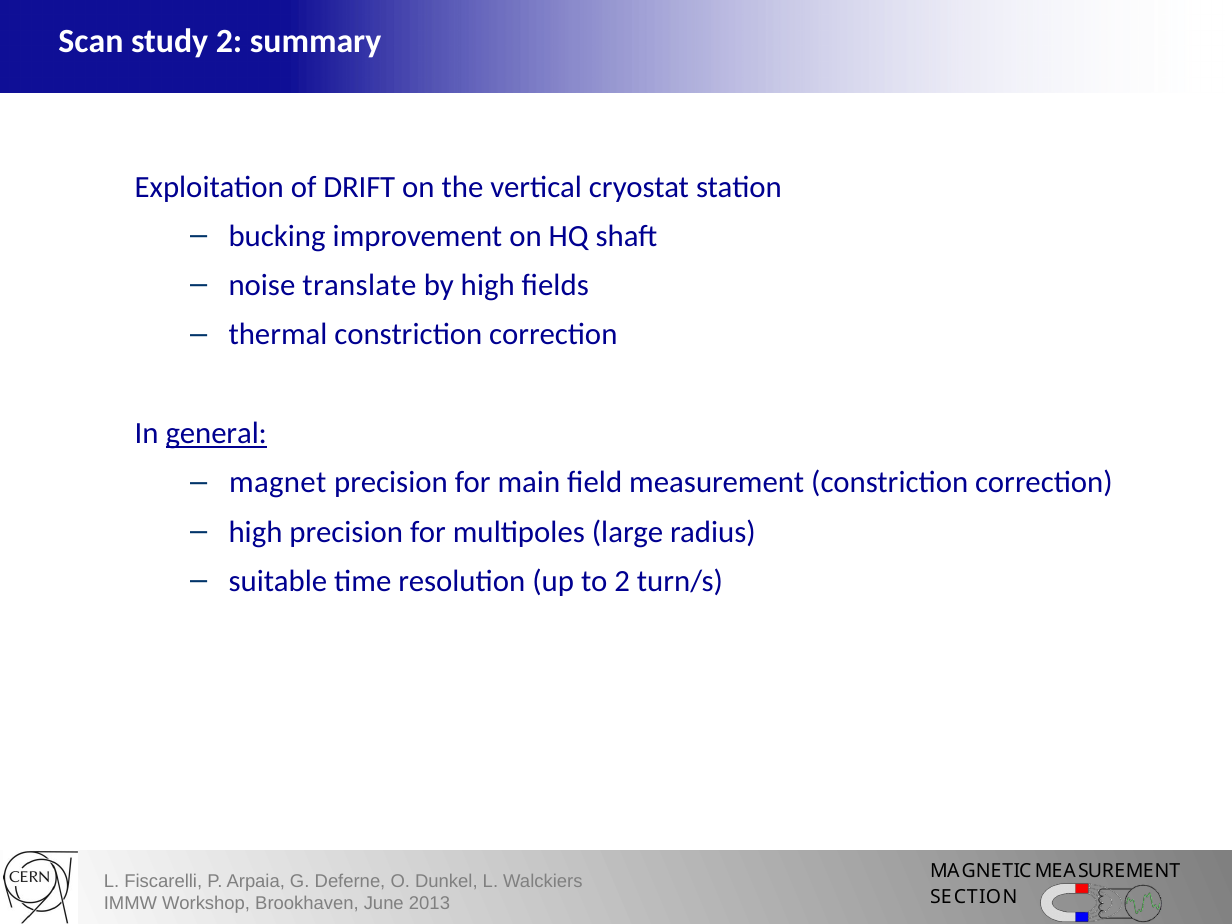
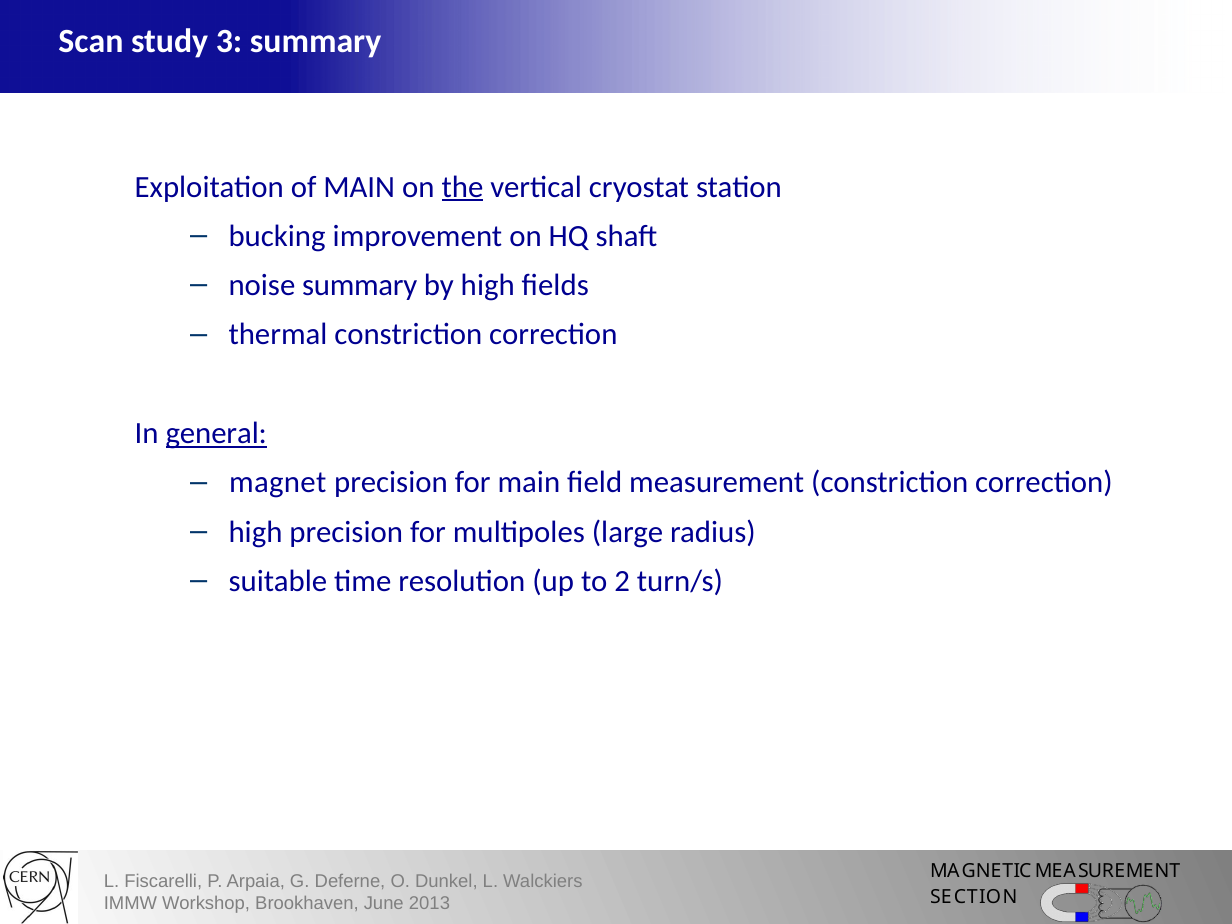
study 2: 2 -> 3 (229, 42)
of DRIFT: DRIFT -> MAIN (359, 187)
the underline: none -> present (462, 187)
noise translate: translate -> summary (360, 286)
